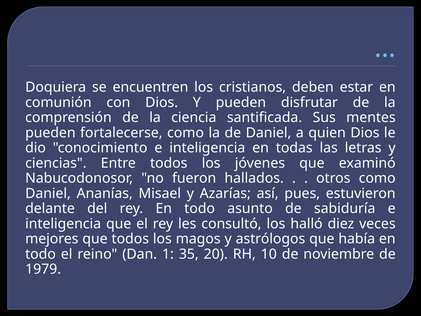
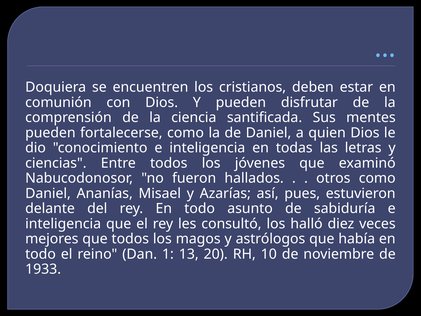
35: 35 -> 13 (189, 254)
1979: 1979 -> 1933 (43, 269)
